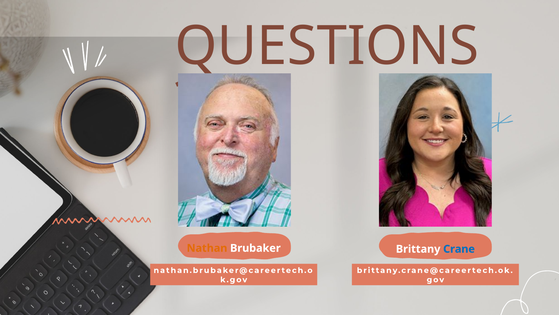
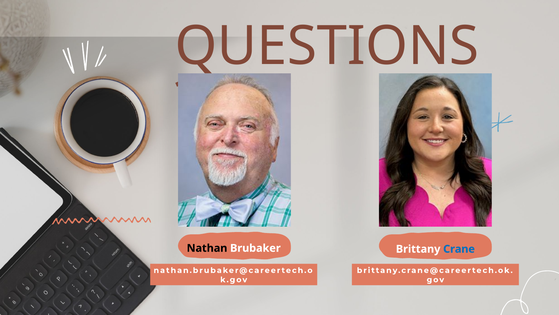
Nathan colour: orange -> black (207, 248)
